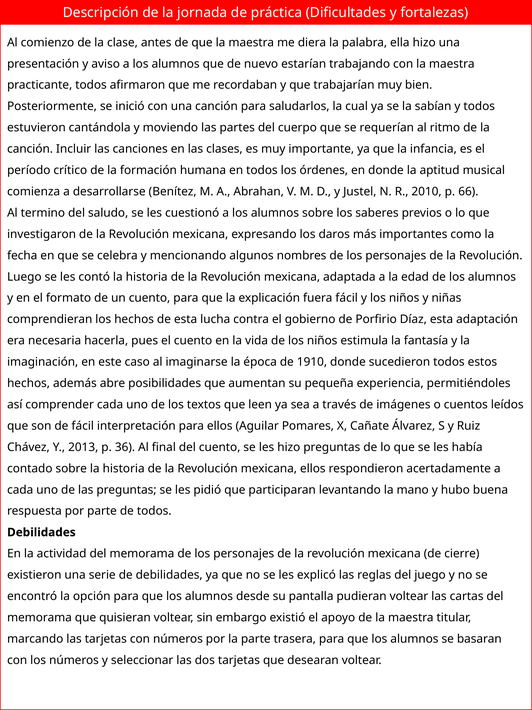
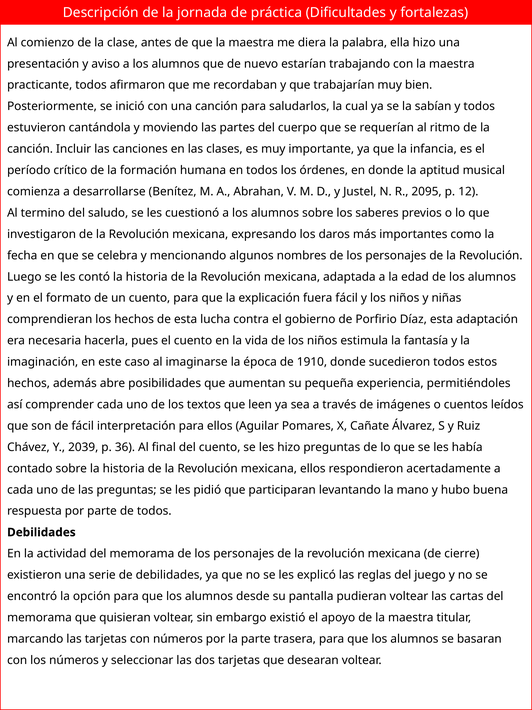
2010: 2010 -> 2095 (427, 191)
66: 66 -> 12 (468, 191)
2013: 2013 -> 2039 (83, 447)
